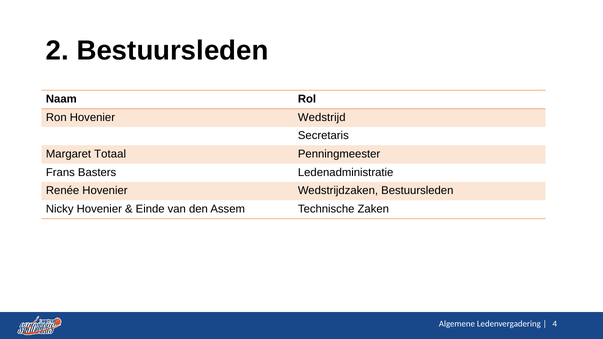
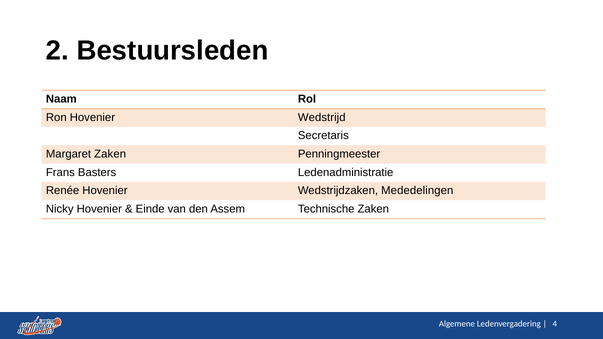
Margaret Totaal: Totaal -> Zaken (110, 154)
Wedstrijdzaken Bestuursleden: Bestuursleden -> Mededelingen (417, 191)
